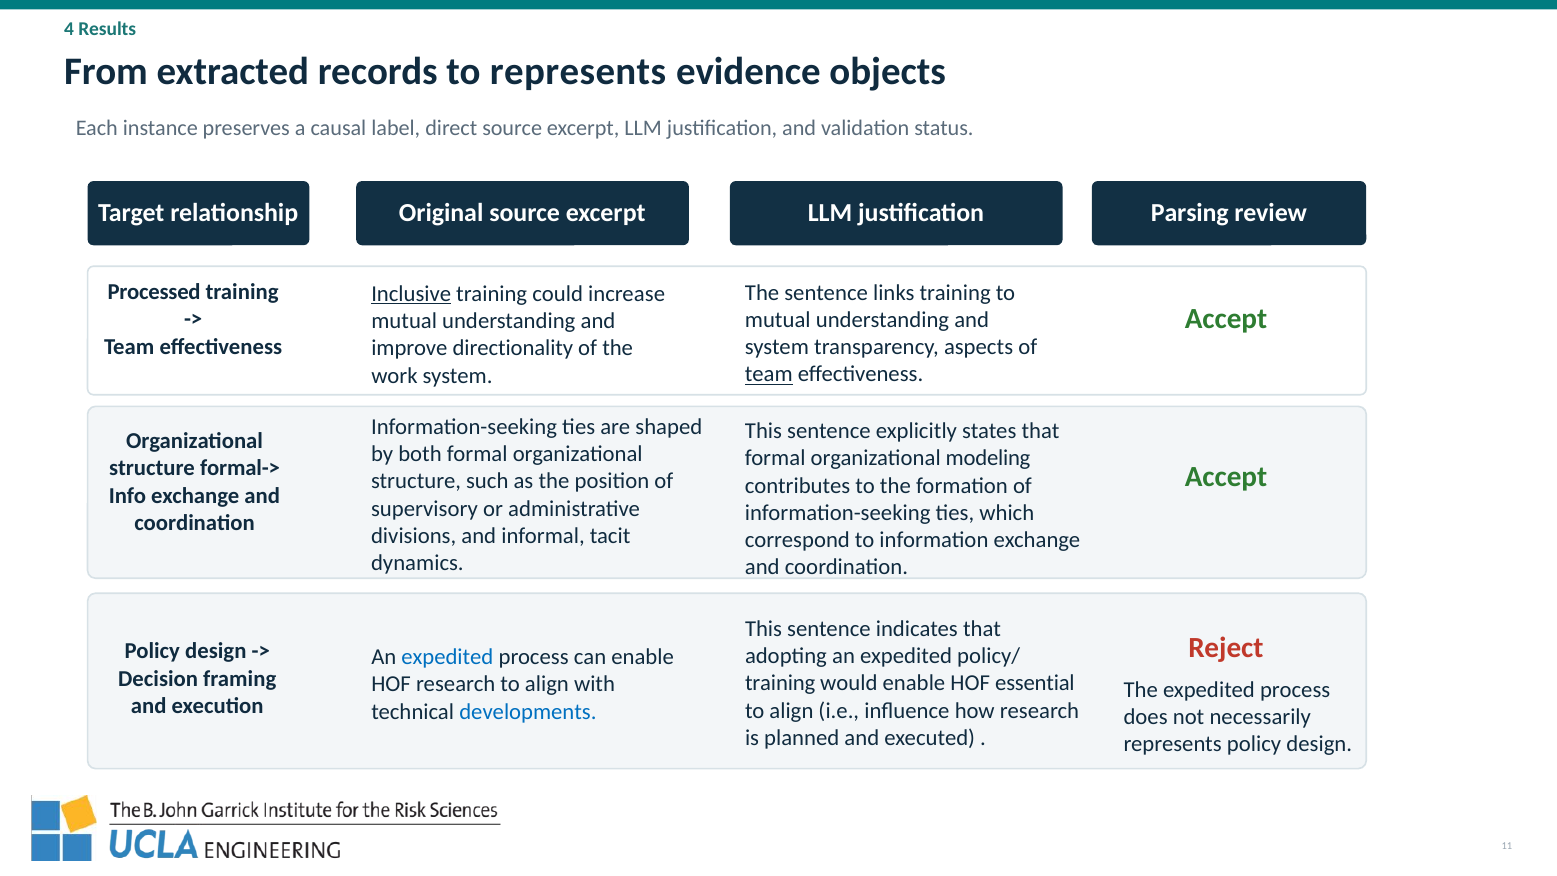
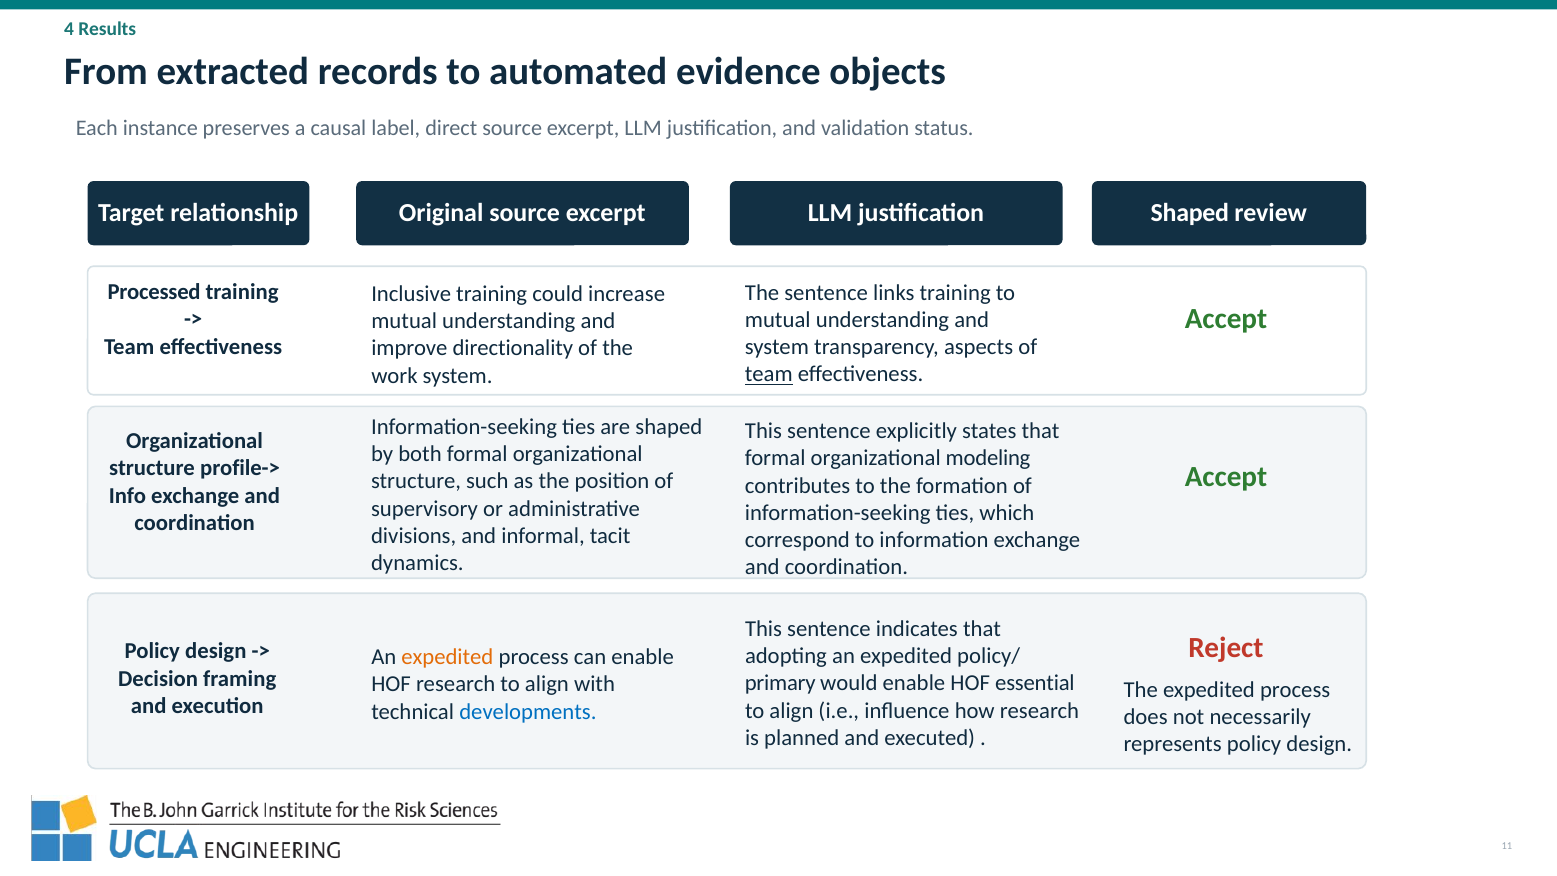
to represents: represents -> automated (578, 72)
justification Parsing: Parsing -> Shaped (1190, 213)
Inclusive underline: present -> none (411, 294)
formal->: formal-> -> profile-> (240, 468)
expedited colour: blue -> orange (447, 657)
training: training -> primary (780, 683)
